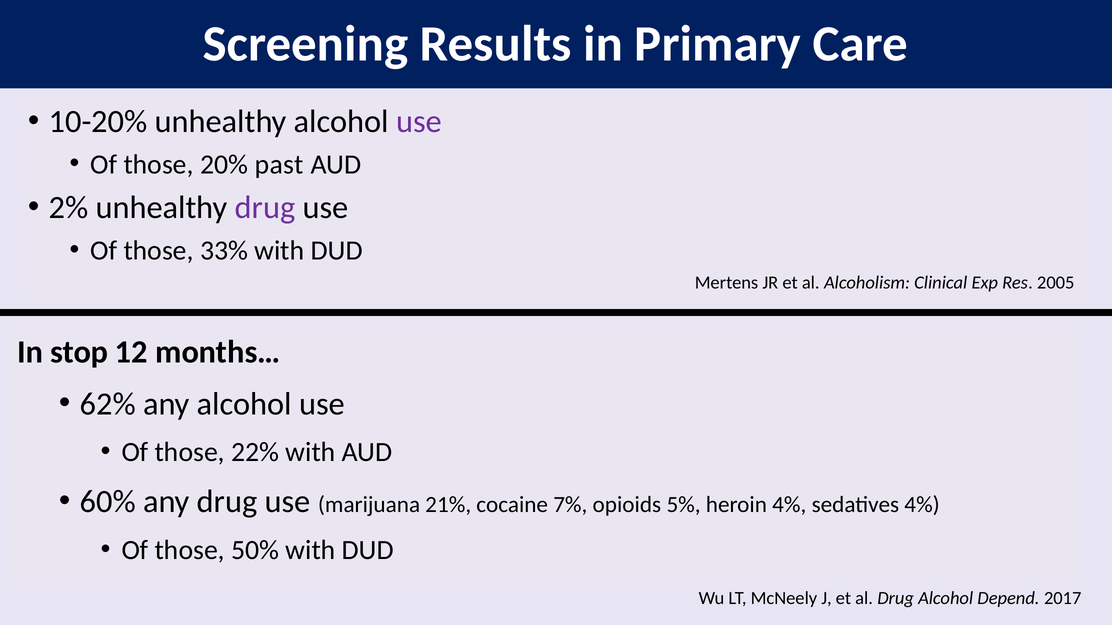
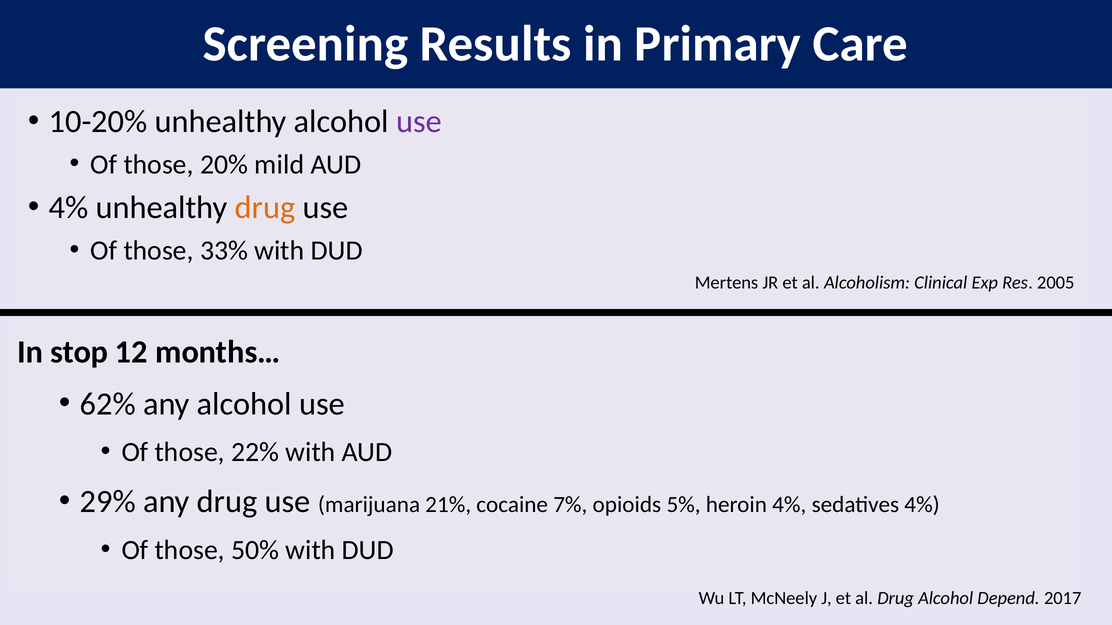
past: past -> mild (279, 164)
2%: 2% -> 4% (69, 208)
drug colour: purple -> orange (265, 208)
60%: 60% -> 29% (108, 502)
